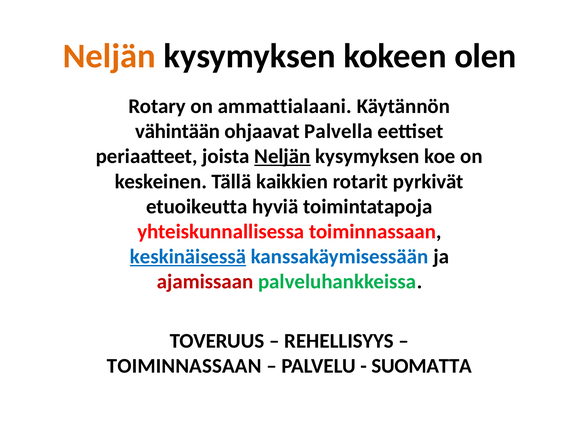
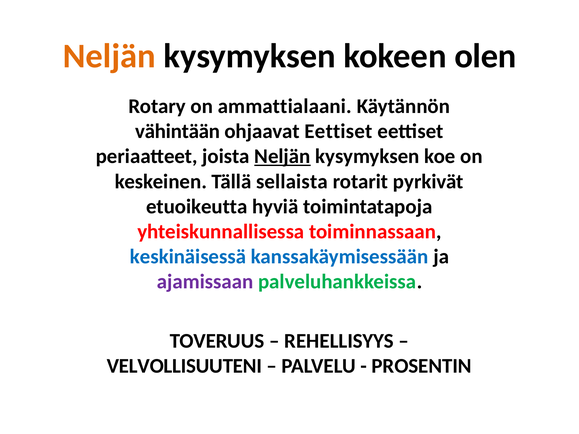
ohjaavat Palvella: Palvella -> Eettiset (339, 131)
kaikkien: kaikkien -> sellaista (292, 182)
keskinäisessä underline: present -> none (188, 257)
ajamissaan colour: red -> purple (205, 282)
TOIMINNASSAAN: TOIMINNASSAAN -> VELVOLLISUUTENI (184, 366)
SUOMATTA: SUOMATTA -> PROSENTIN (422, 366)
